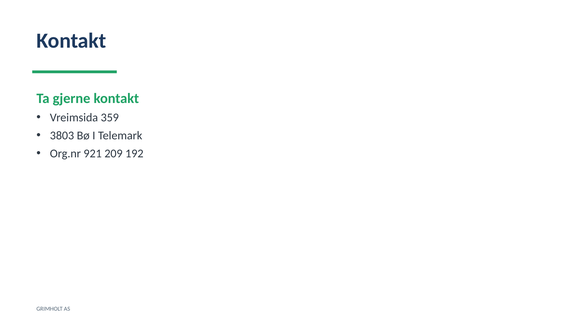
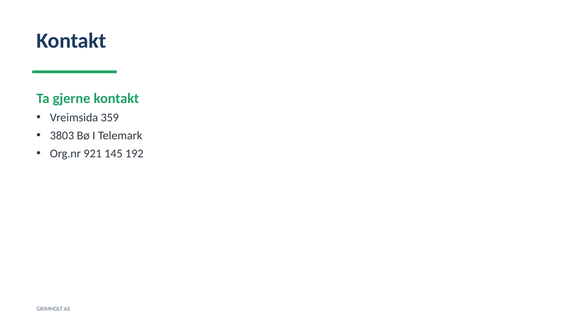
209: 209 -> 145 (114, 154)
